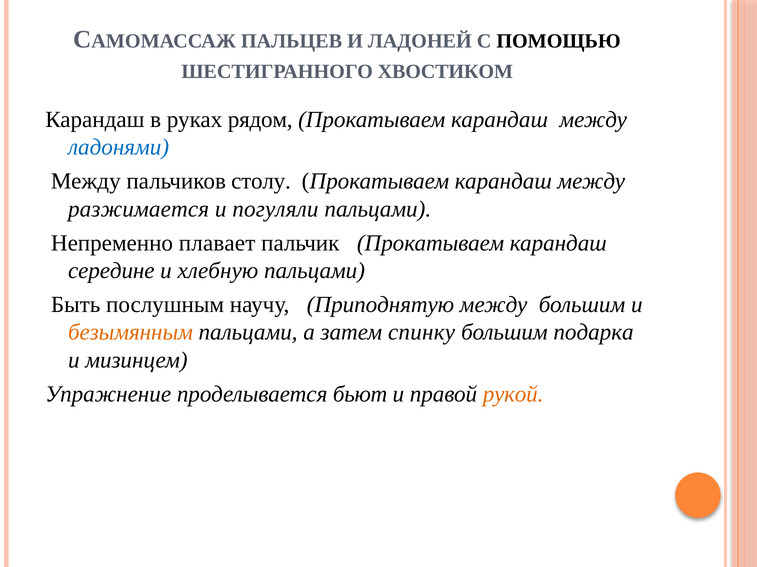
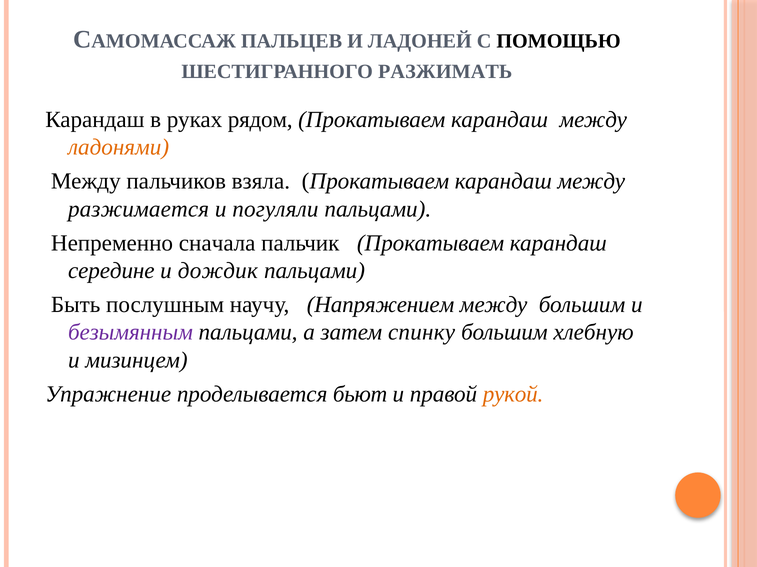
ХВОСТИКОМ: ХВОСТИКОМ -> РАЗЖИМАТЬ (445, 72)
ладонями colour: blue -> orange (119, 147)
столу: столу -> взяла (261, 181)
плавает: плавает -> сначала (217, 243)
хлебную: хлебную -> дождик (218, 271)
Приподнятую: Приподнятую -> Напряжением (381, 305)
безымянным colour: orange -> purple (130, 333)
подарка: подарка -> хлебную (594, 333)
